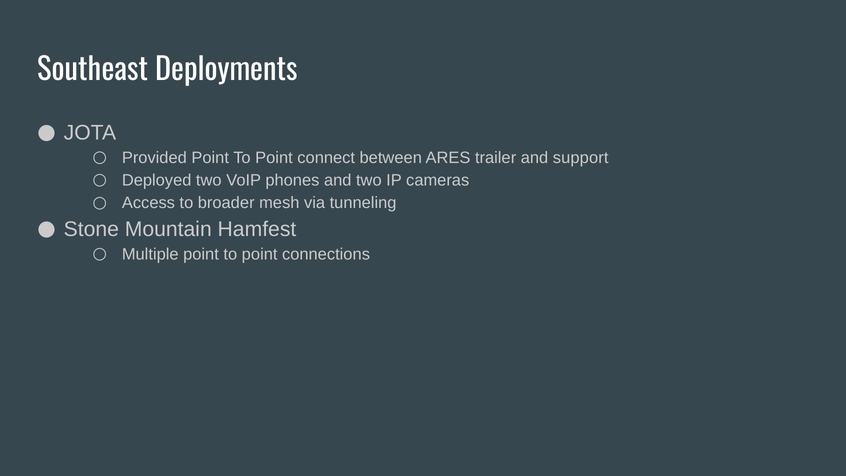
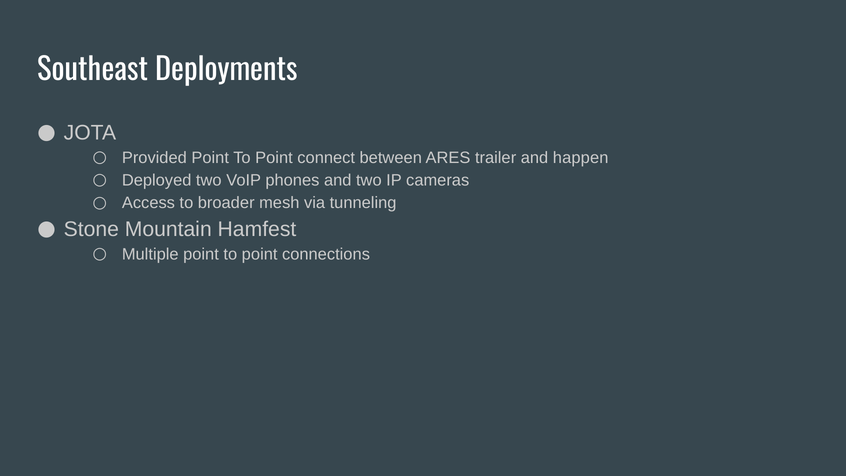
support: support -> happen (581, 158)
